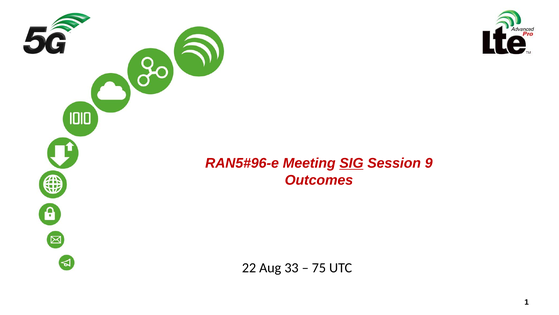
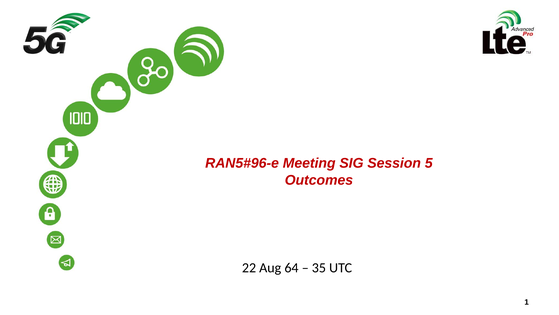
SIG underline: present -> none (351, 163)
9: 9 -> 5 (429, 163)
33: 33 -> 64 (291, 267)
75: 75 -> 35 (319, 267)
